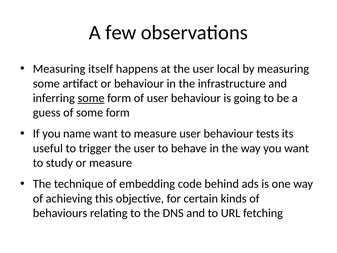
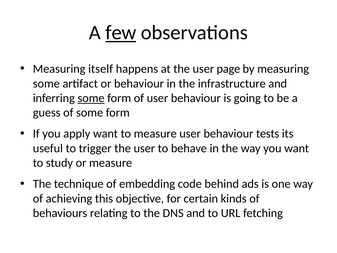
few underline: none -> present (121, 33)
local: local -> page (228, 69)
name: name -> apply (77, 134)
